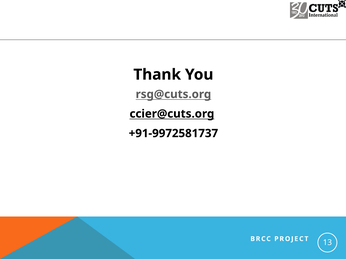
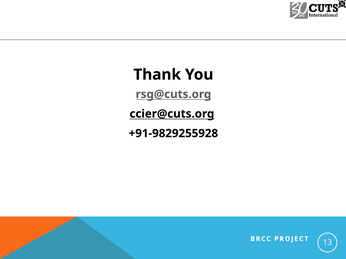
+91-9972581737: +91-9972581737 -> +91-9829255928 (173, 134)
